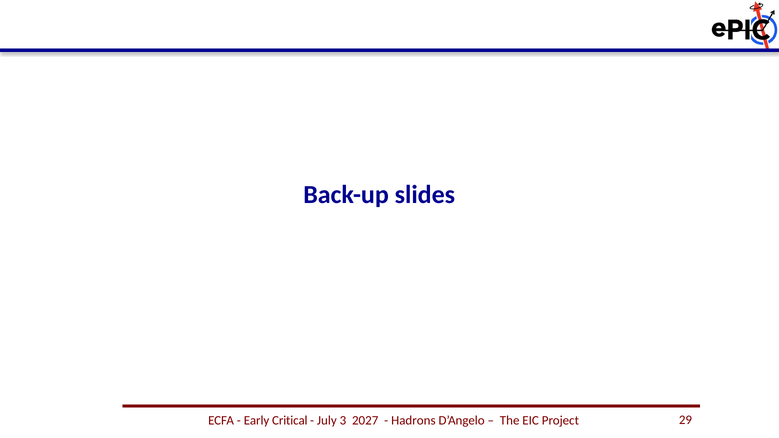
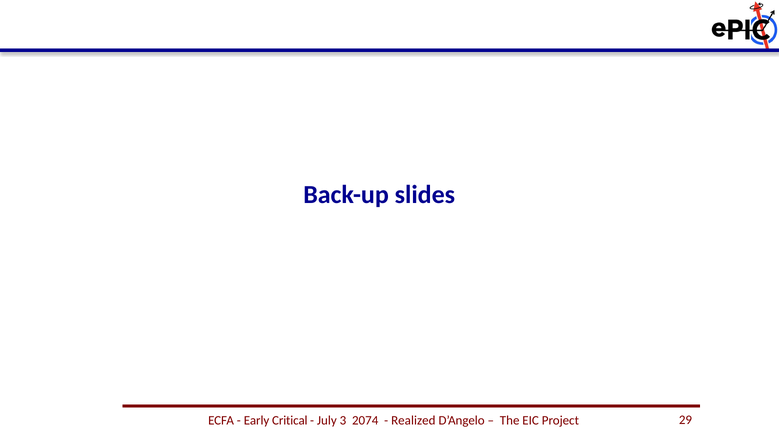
2027: 2027 -> 2074 (365, 421)
Hadrons: Hadrons -> Realized (413, 421)
